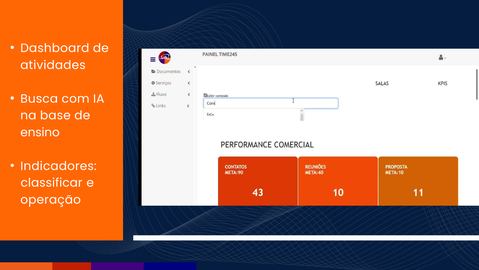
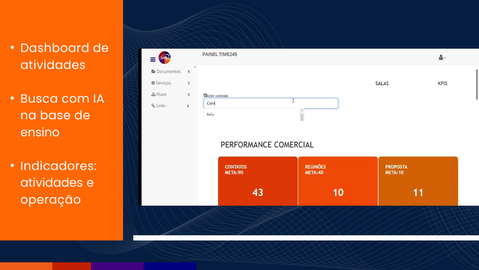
classificar: classificar -> atividades (52, 183)
